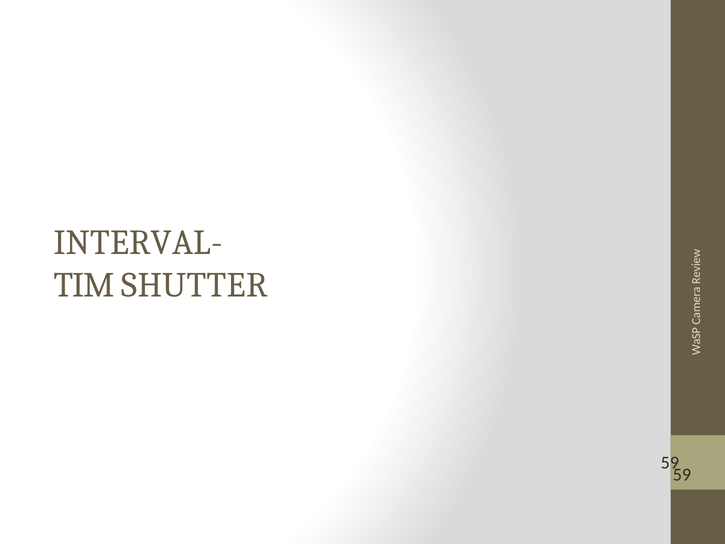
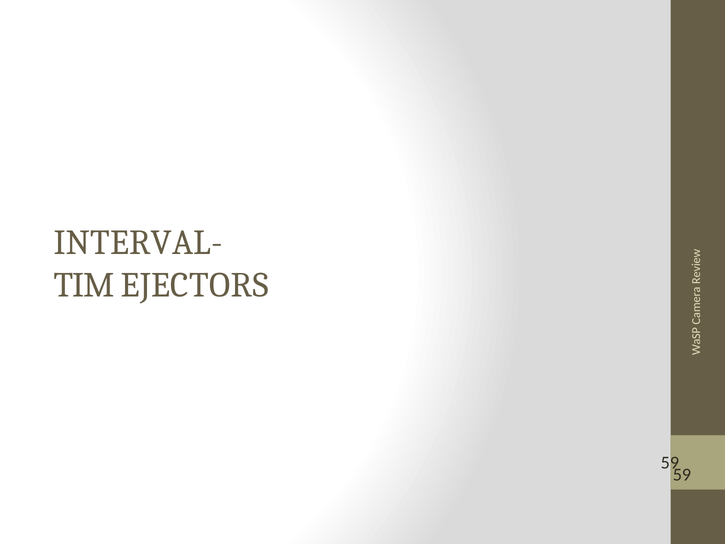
SHUTTER: SHUTTER -> EJECTORS (195, 285)
